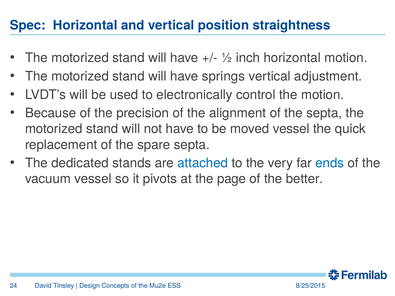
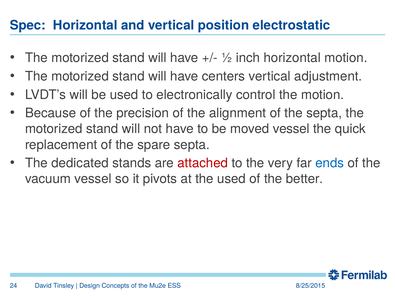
straightness: straightness -> electrostatic (291, 25)
springs: springs -> centers (223, 76)
attached colour: blue -> red (203, 163)
the page: page -> used (231, 179)
